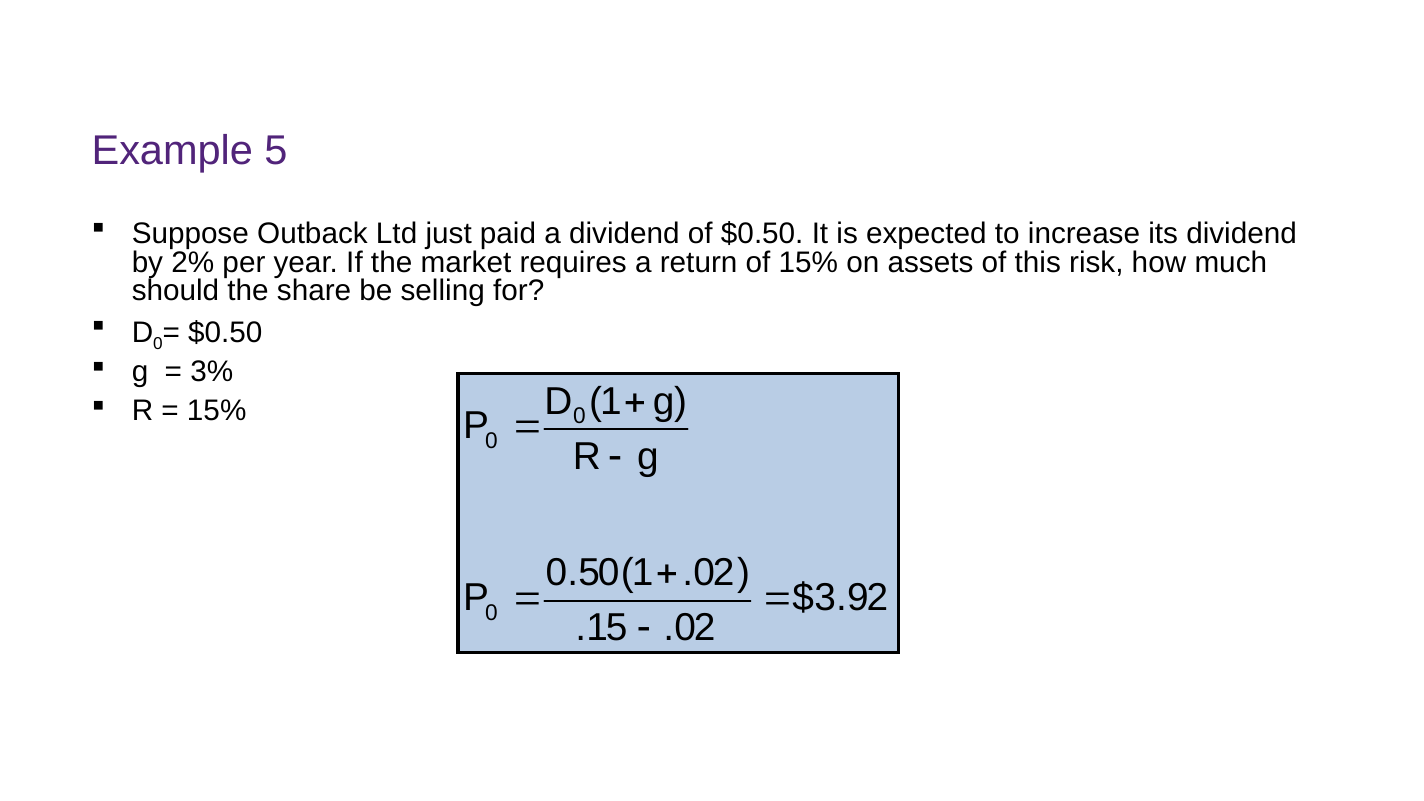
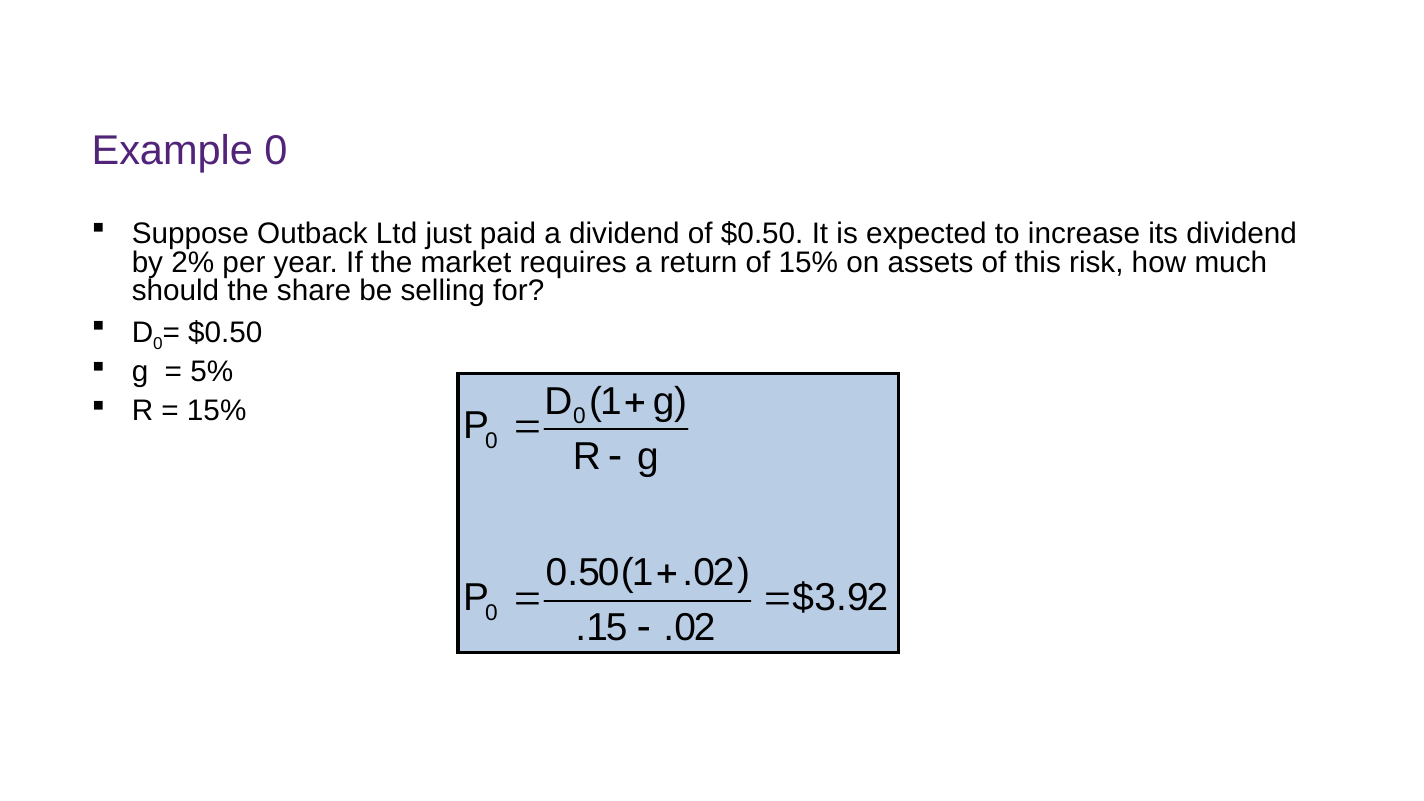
Example 5: 5 -> 0 (276, 150)
3%: 3% -> 5% (212, 372)
